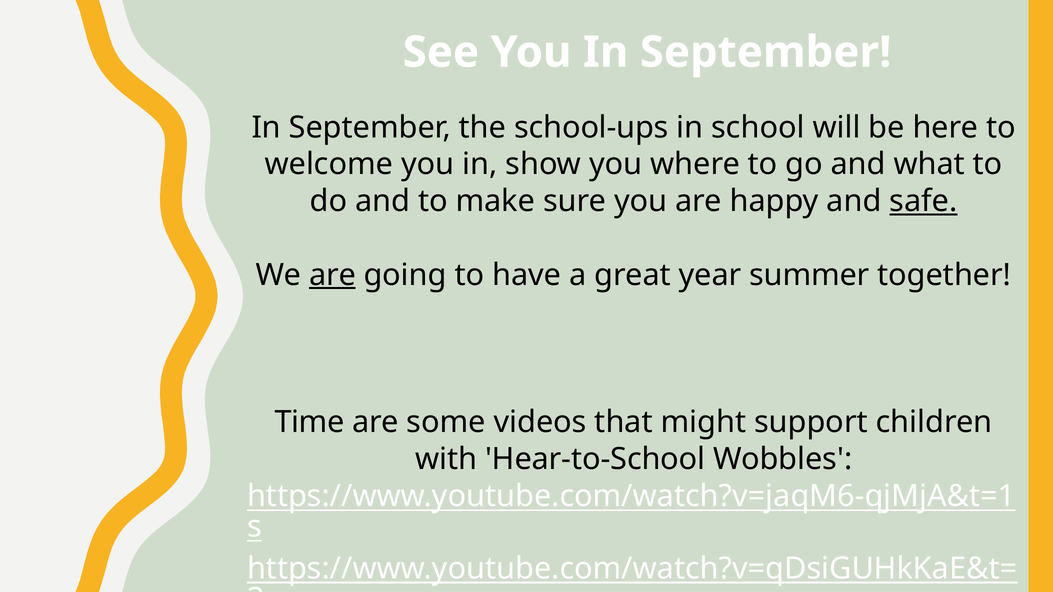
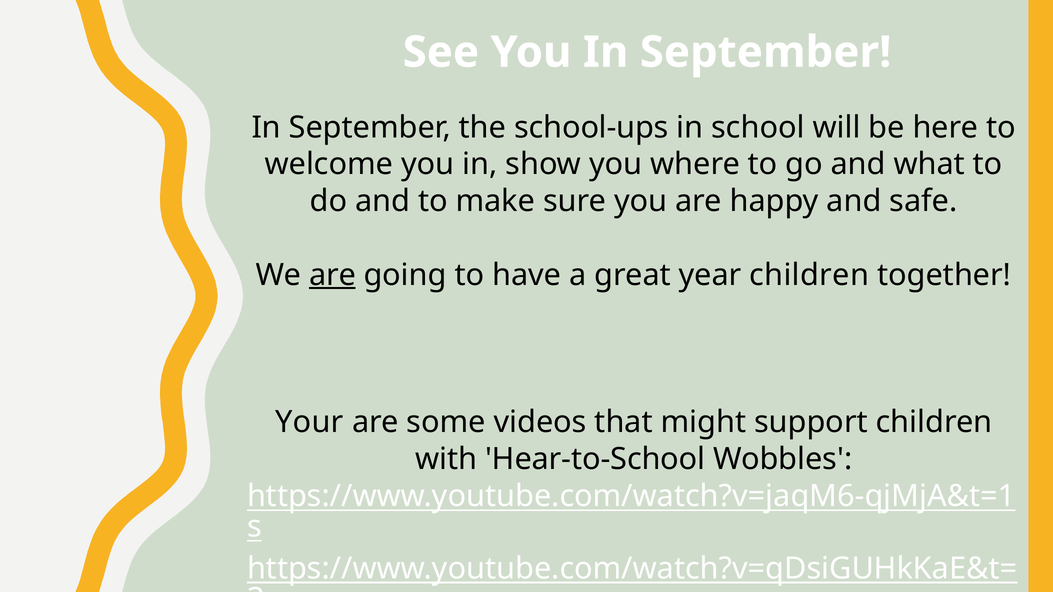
safe underline: present -> none (923, 201)
year summer: summer -> children (809, 275)
Time: Time -> Your (309, 423)
